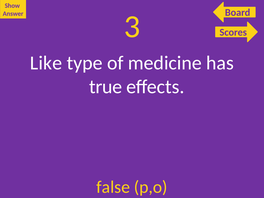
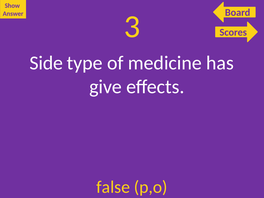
Like: Like -> Side (46, 63)
true: true -> give (106, 87)
